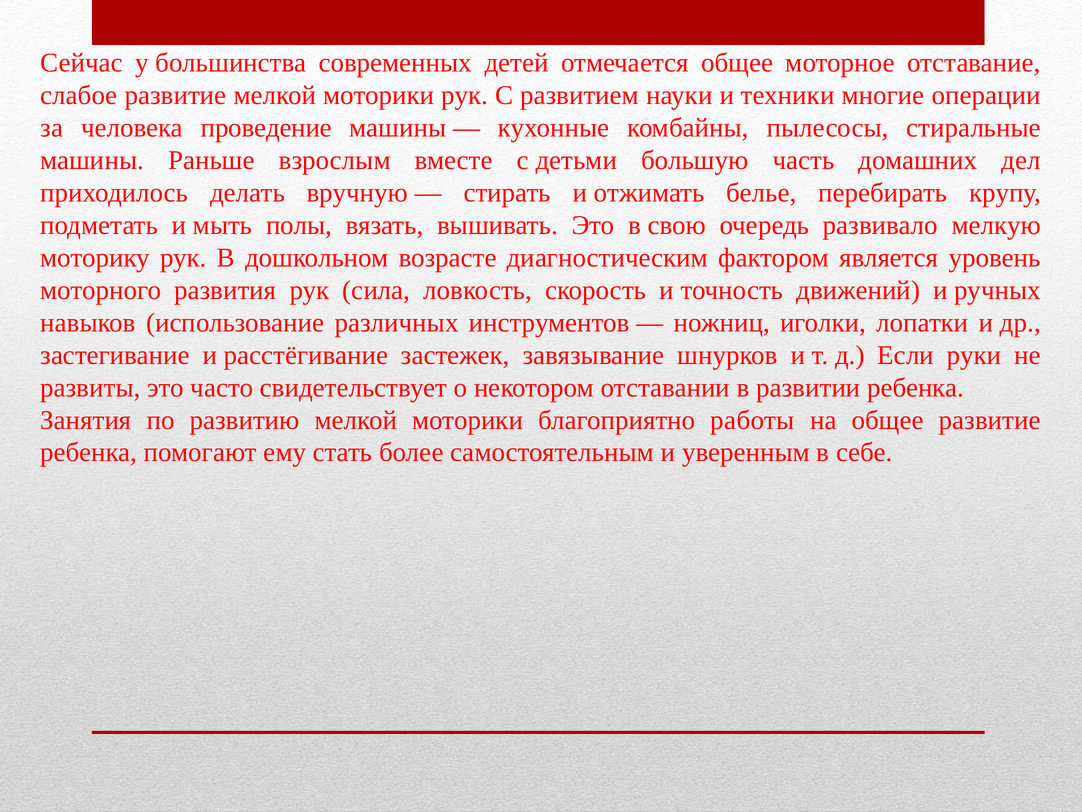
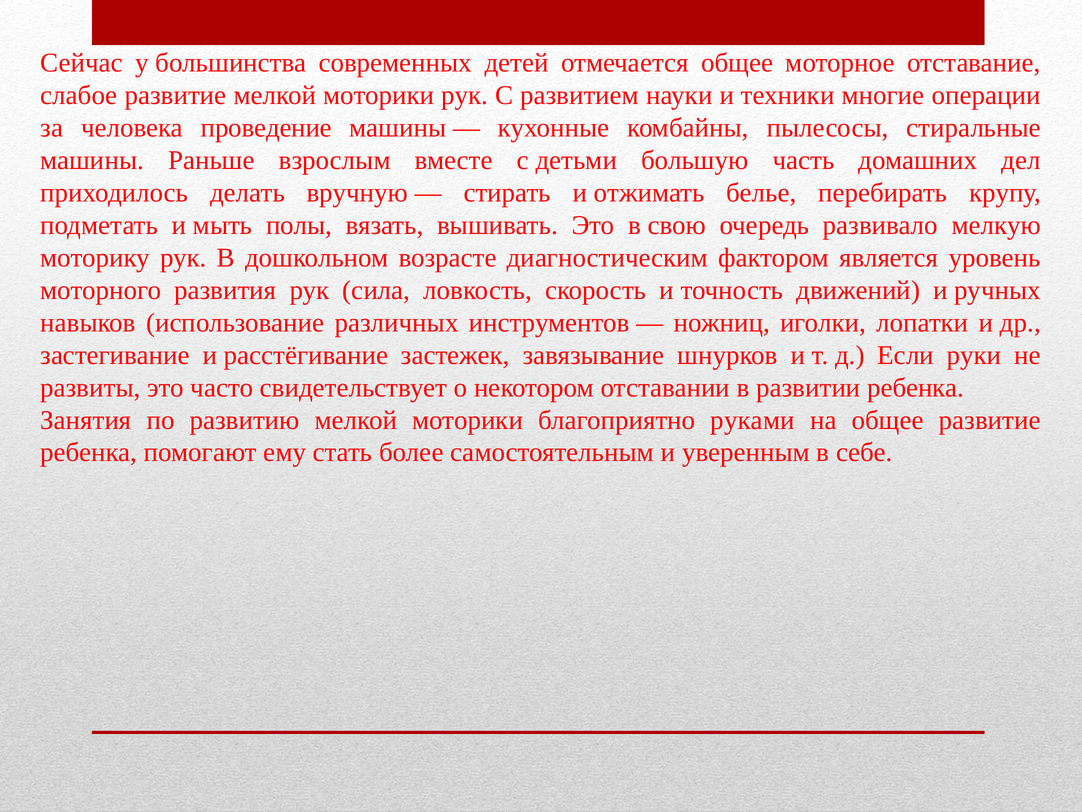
работы: работы -> руками (753, 420)
